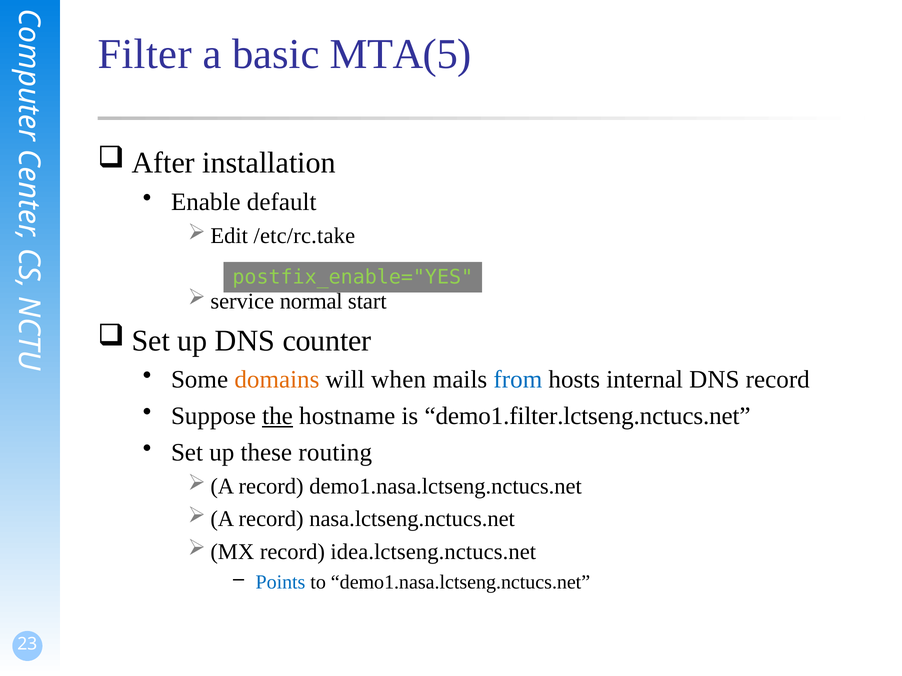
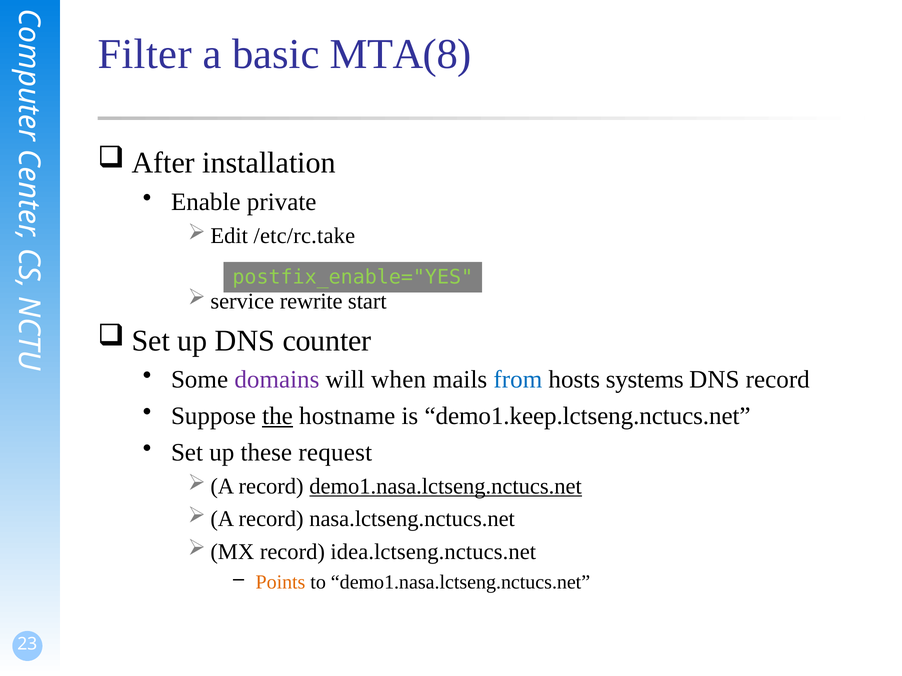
MTA(5: MTA(5 -> MTA(8 (401, 54)
default: default -> private (282, 202)
normal: normal -> rewrite (311, 301)
domains colour: orange -> purple (277, 380)
internal: internal -> systems (645, 380)
demo1.filter.lctseng.nctucs.net: demo1.filter.lctseng.nctucs.net -> demo1.keep.lctseng.nctucs.net (588, 416)
routing: routing -> request (335, 453)
demo1.nasa.lctseng.nctucs.net underline: none -> present (446, 487)
Points colour: blue -> orange (280, 582)
